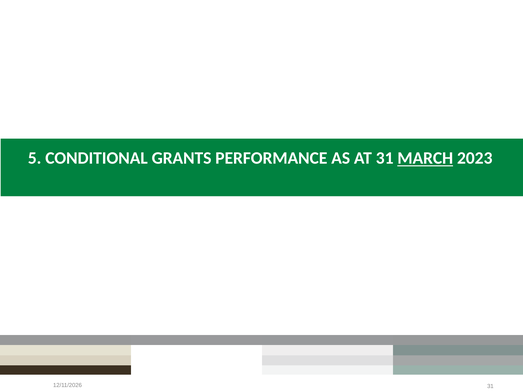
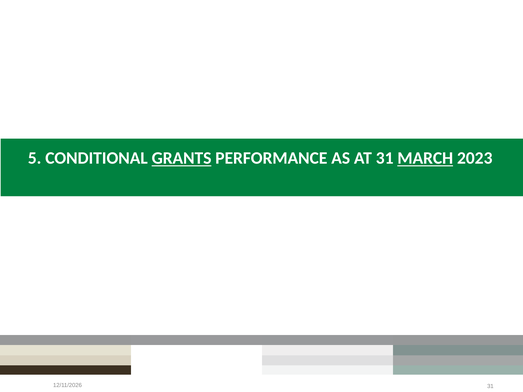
GRANTS underline: none -> present (182, 158)
